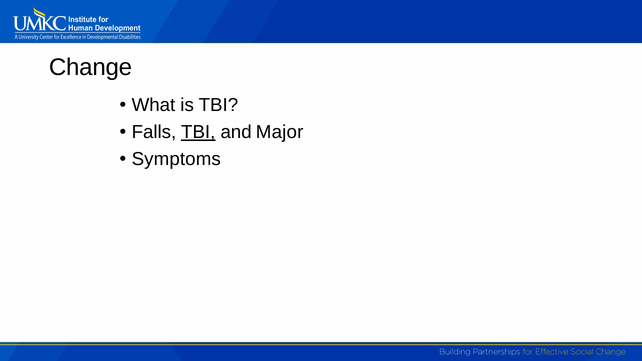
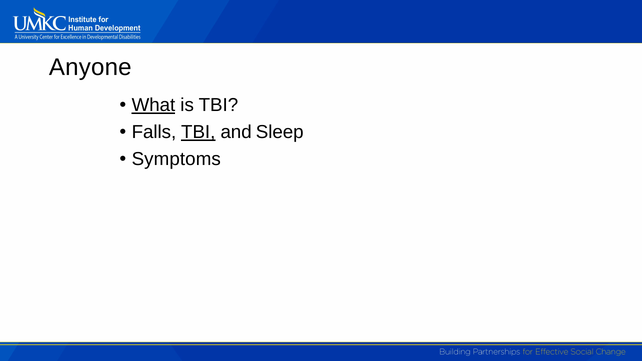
Change: Change -> Anyone (90, 67)
What underline: none -> present (153, 105)
Major: Major -> Sleep (280, 132)
